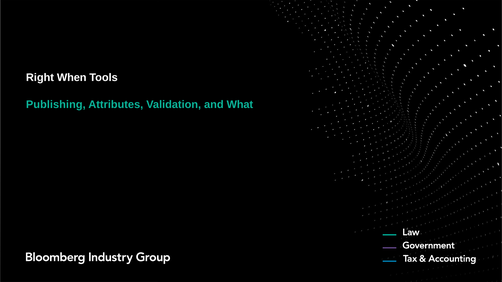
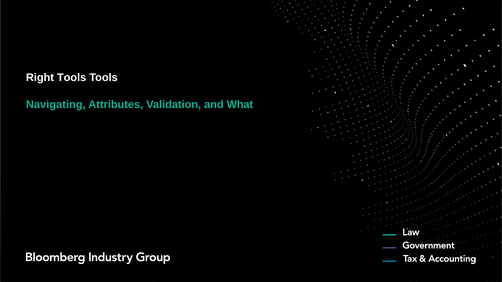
Right When: When -> Tools (72, 78)
Publishing: Publishing -> Navigating (56, 105)
